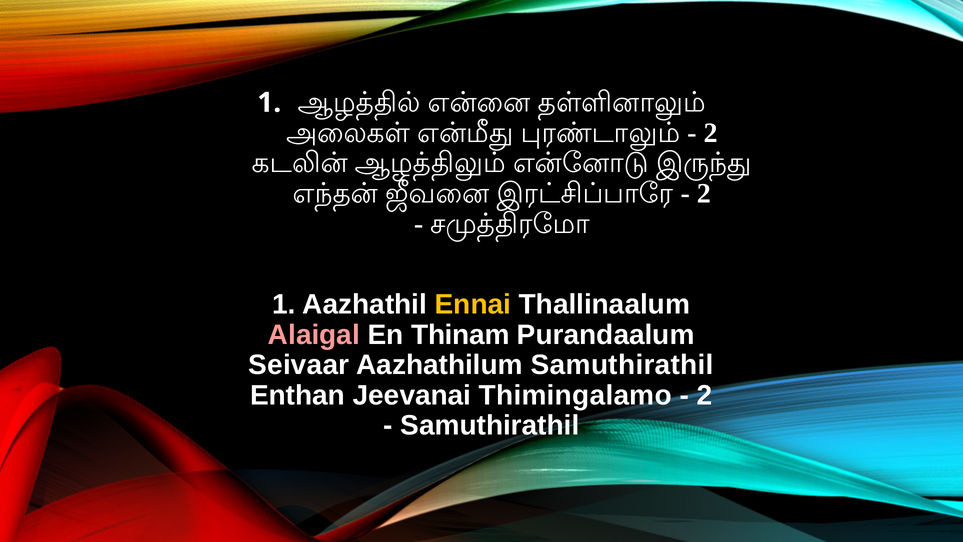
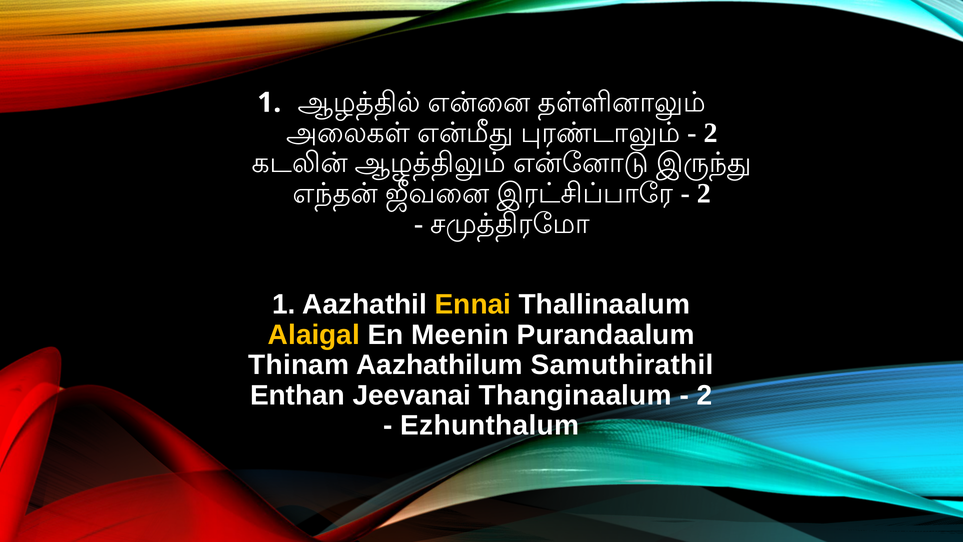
Alaigal colour: pink -> yellow (314, 335)
Thinam: Thinam -> Meenin (460, 335)
Seivaar: Seivaar -> Thinam (299, 365)
Thimingalamo: Thimingalamo -> Thanginaalum (575, 395)
Samuthirathil: Samuthirathil -> Ezhunthalum (490, 425)
